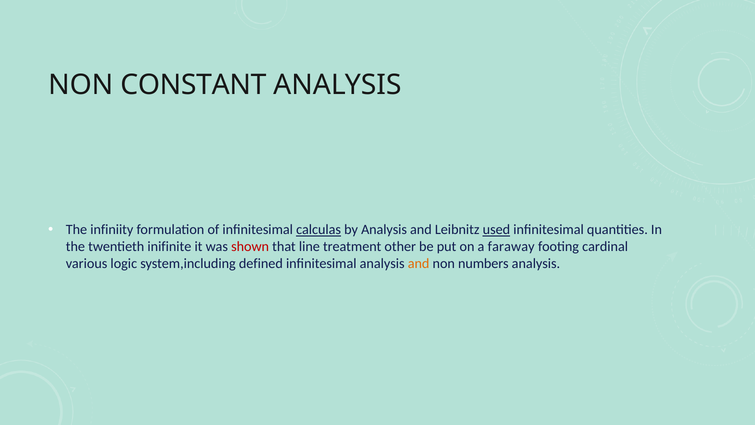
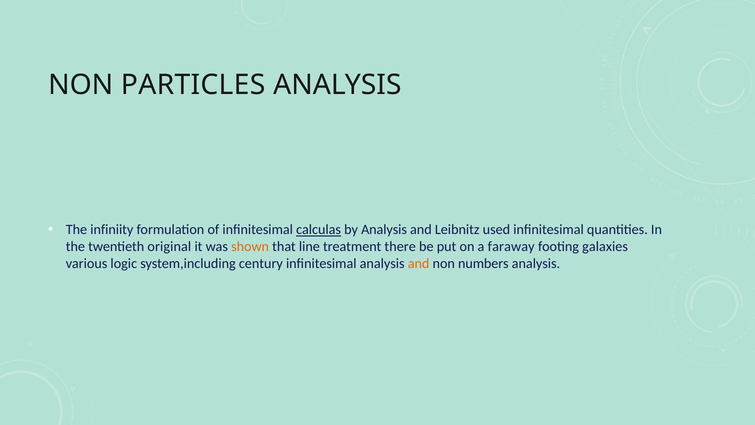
CONSTANT: CONSTANT -> PARTICLES (193, 85)
used underline: present -> none (496, 230)
inifinite: inifinite -> original (169, 247)
shown colour: red -> orange (250, 247)
other: other -> there (400, 247)
cardinal: cardinal -> galaxies (605, 247)
defined: defined -> century (261, 264)
